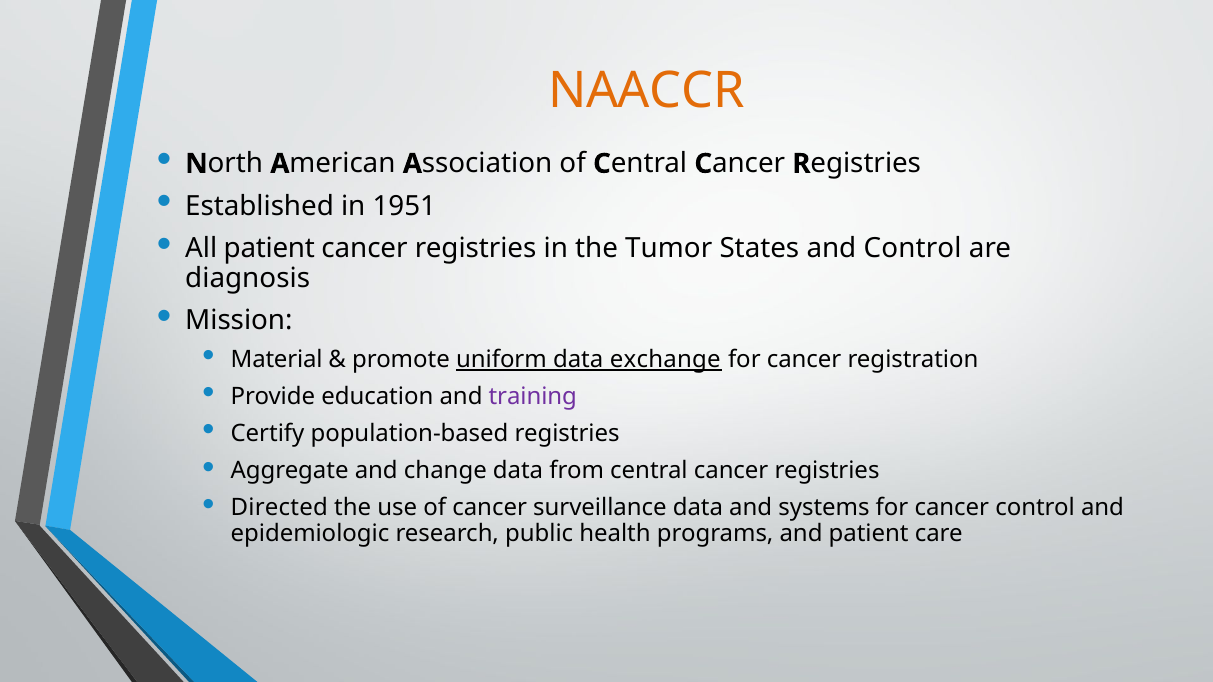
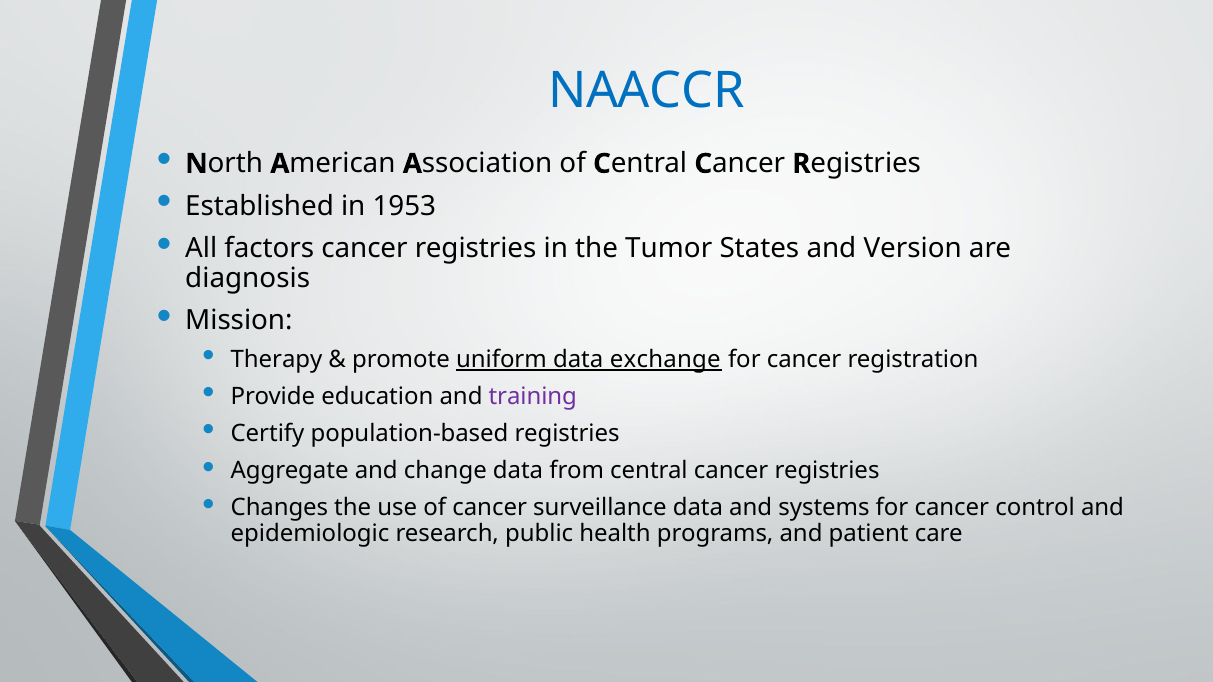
NAACCR colour: orange -> blue (646, 91)
1951: 1951 -> 1953 (404, 206)
All patient: patient -> factors (269, 248)
and Control: Control -> Version (913, 248)
Material: Material -> Therapy (277, 359)
Directed: Directed -> Changes (279, 508)
